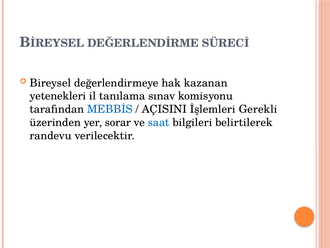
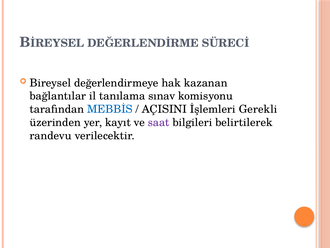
yetenekleri: yetenekleri -> bağlantılar (58, 96)
sorar: sorar -> kayıt (118, 122)
saat colour: blue -> purple (159, 122)
